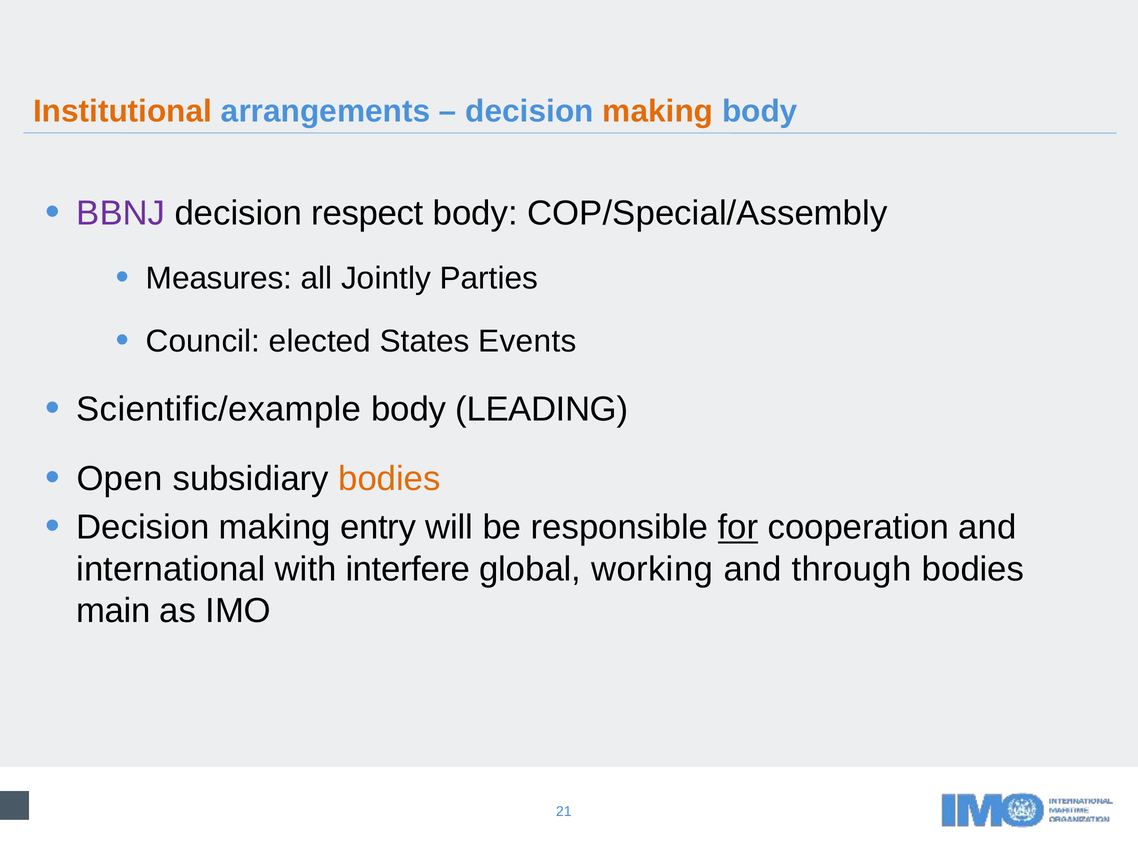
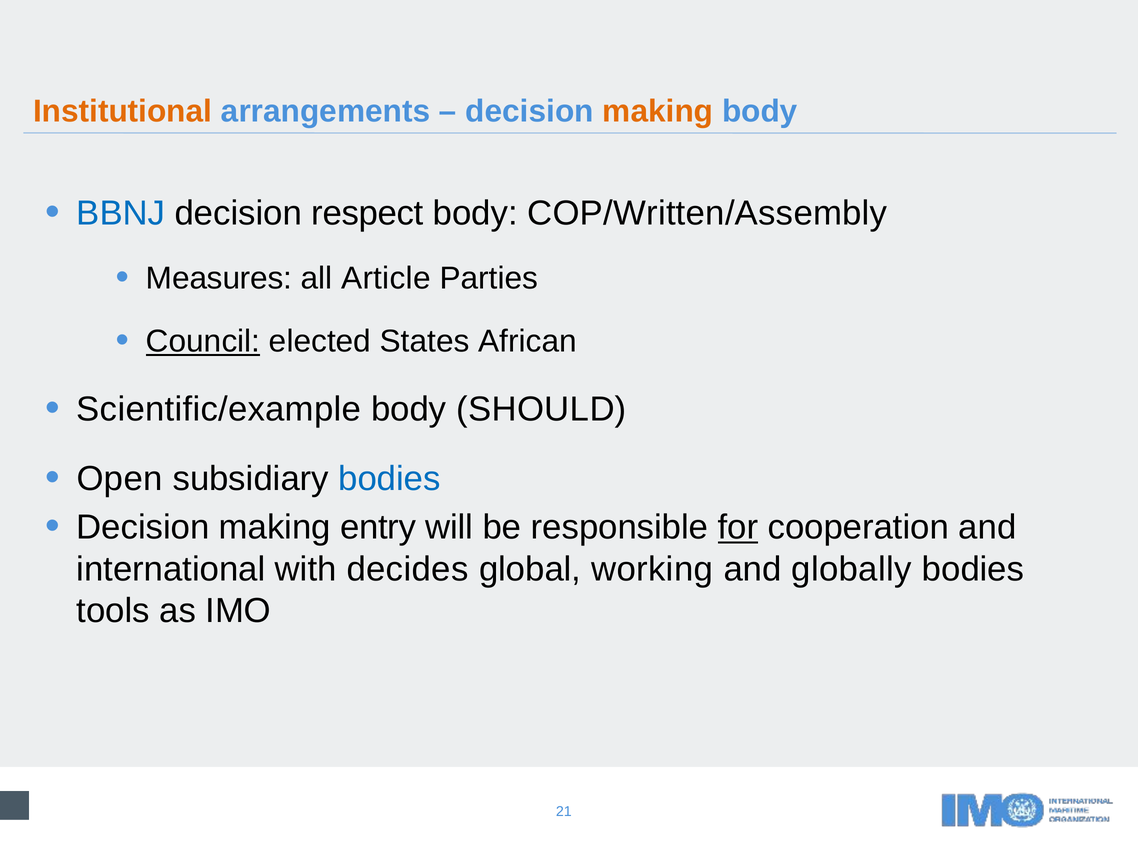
BBNJ colour: purple -> blue (121, 214)
COP/Special/Assembly: COP/Special/Assembly -> COP/Written/Assembly (707, 214)
Jointly: Jointly -> Article (386, 278)
Council underline: none -> present (203, 342)
Events: Events -> African (528, 342)
LEADING: LEADING -> SHOULD (541, 410)
bodies colour: orange -> blue (389, 479)
interfere: interfere -> decides (408, 569)
through: through -> globally (852, 569)
main: main -> tools (113, 611)
